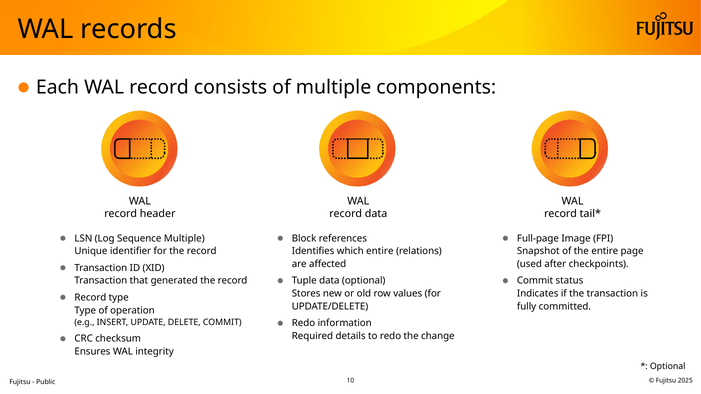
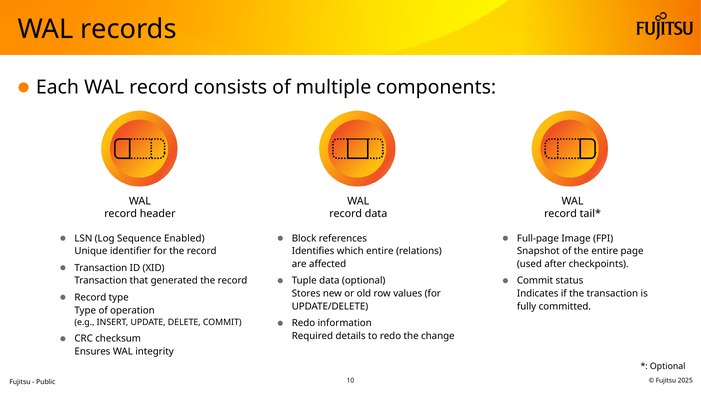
Sequence Multiple: Multiple -> Enabled (184, 239)
